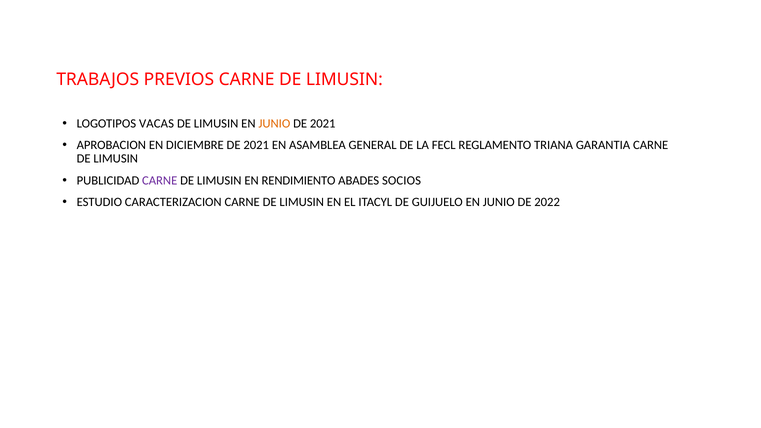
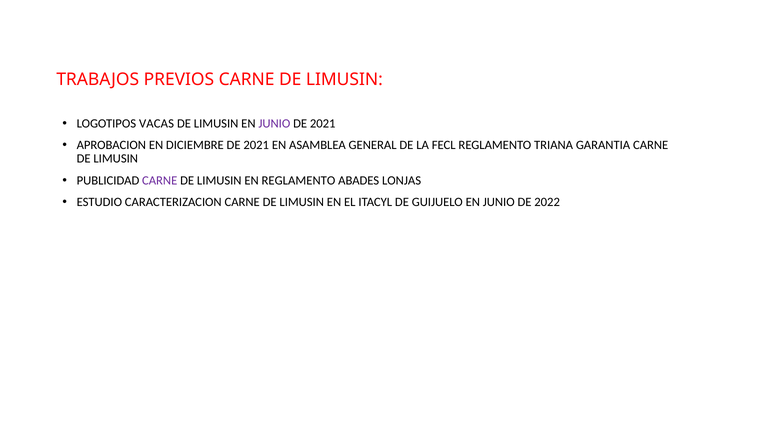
JUNIO colour: orange -> purple (274, 124)
EN RENDIMIENTO: RENDIMIENTO -> REGLAMENTO (298, 180)
SOCIOS: SOCIOS -> LONJAS (402, 180)
